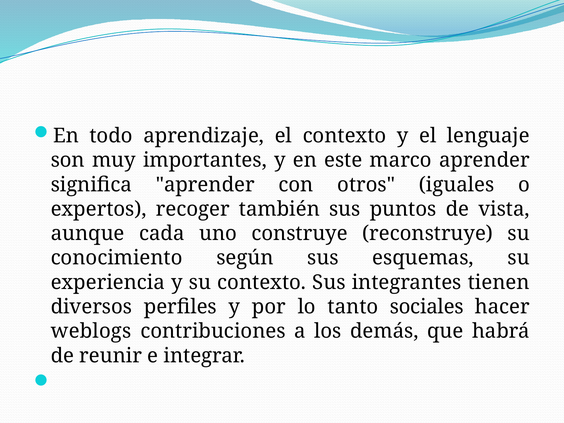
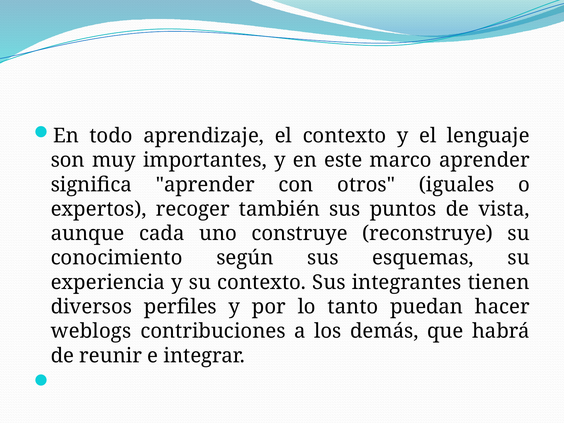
sociales: sociales -> puedan (427, 307)
